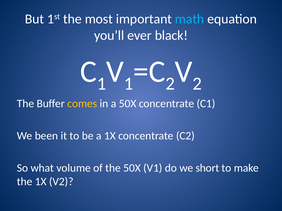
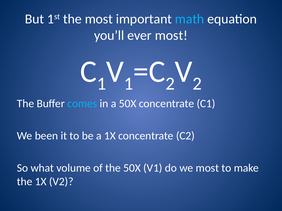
ever black: black -> most (171, 36)
comes colour: yellow -> light blue (82, 104)
we short: short -> most (207, 168)
